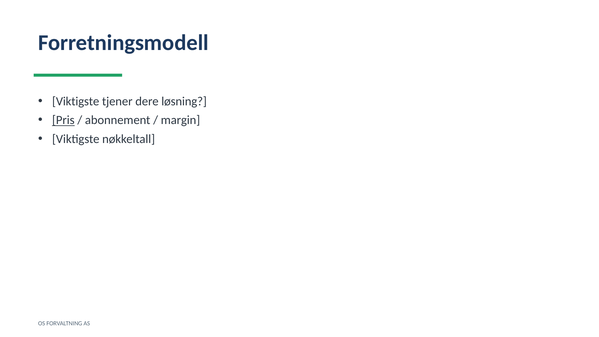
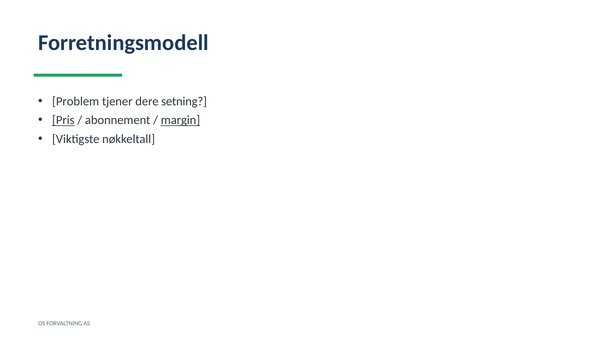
Viktigste: Viktigste -> Problem (76, 101)
løsning: løsning -> setning (184, 101)
margin underline: none -> present (180, 120)
